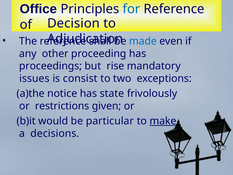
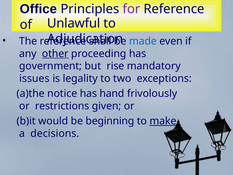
for colour: blue -> purple (131, 9)
Decision: Decision -> Unlawful (74, 23)
other underline: none -> present (55, 54)
proceedings: proceedings -> government (51, 66)
consist: consist -> legality (80, 78)
state: state -> hand (112, 93)
particular: particular -> beginning (110, 121)
